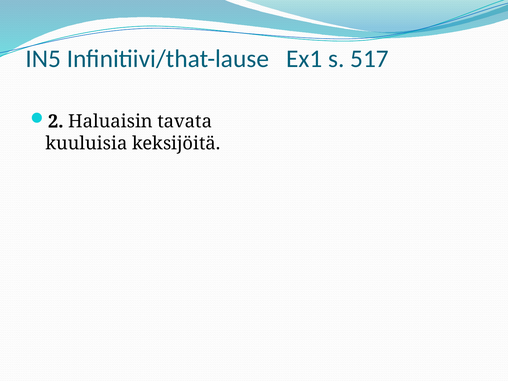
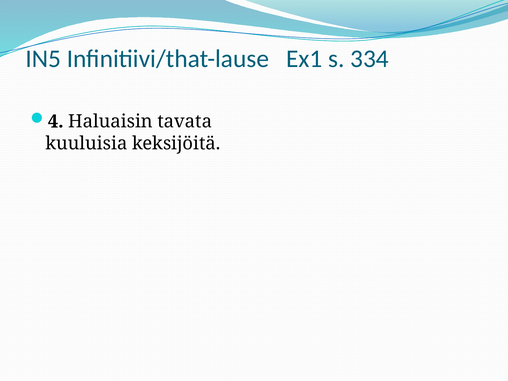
517: 517 -> 334 (369, 59)
2: 2 -> 4 (56, 121)
